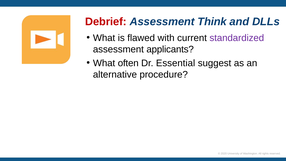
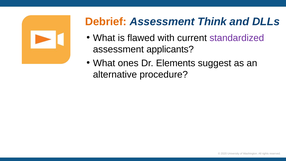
Debrief colour: red -> orange (106, 22)
often: often -> ones (128, 63)
Essential: Essential -> Elements (176, 63)
